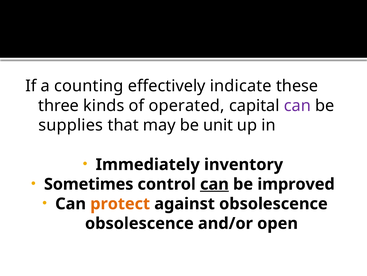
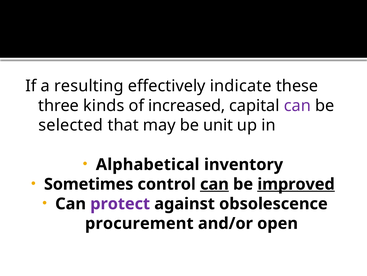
counting: counting -> resulting (89, 86)
operated: operated -> increased (187, 105)
supplies: supplies -> selected (71, 125)
Immediately: Immediately -> Alphabetical (148, 164)
improved underline: none -> present (296, 184)
protect colour: orange -> purple (120, 203)
obsolescence: obsolescence -> procurement (139, 223)
